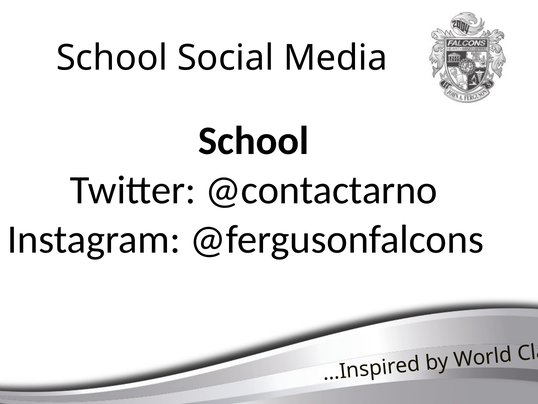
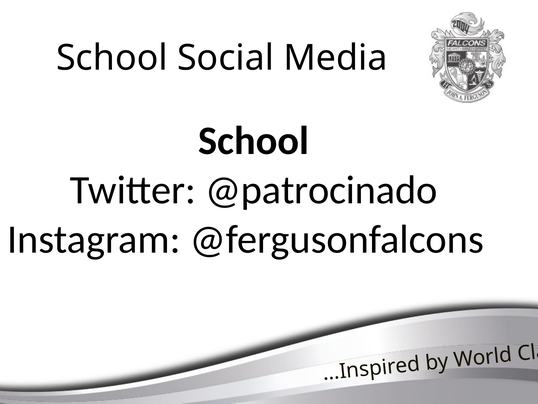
@contactarno: @contactarno -> @patrocinado (321, 190)
